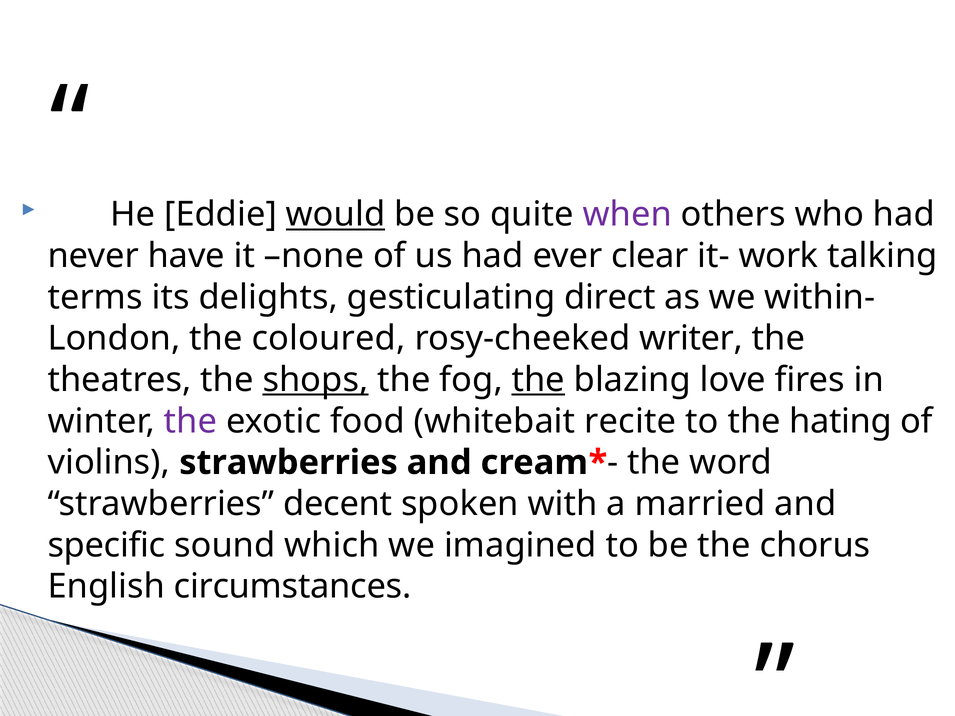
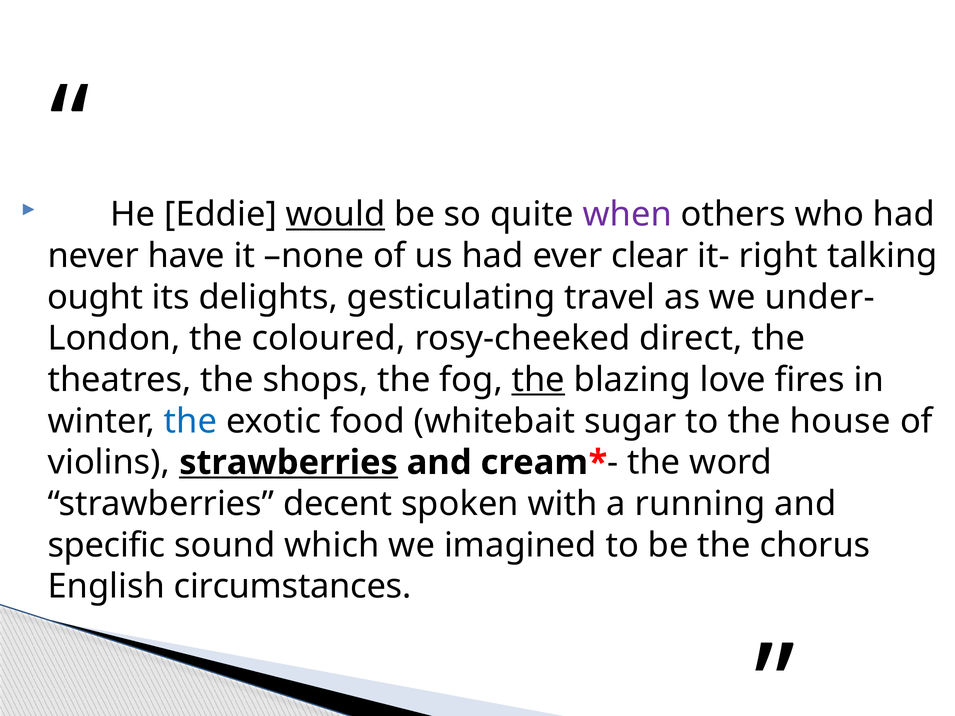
work: work -> right (778, 256)
terms: terms -> ought (95, 297)
direct: direct -> travel (610, 297)
within-: within- -> under- (820, 297)
writer: writer -> direct (691, 339)
shops underline: present -> none (316, 380)
the colour: purple -> blue (190, 421)
recite: recite -> sugar (630, 421)
hating: hating -> house (840, 421)
strawberries underline: none -> present (289, 463)
married: married -> running (700, 504)
